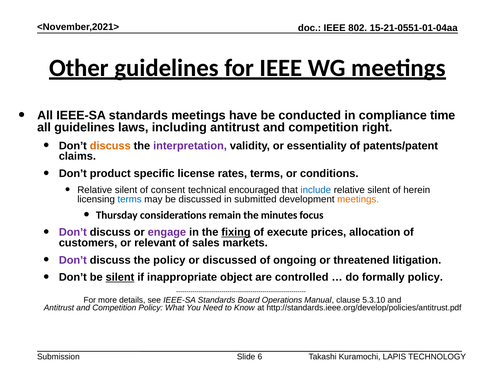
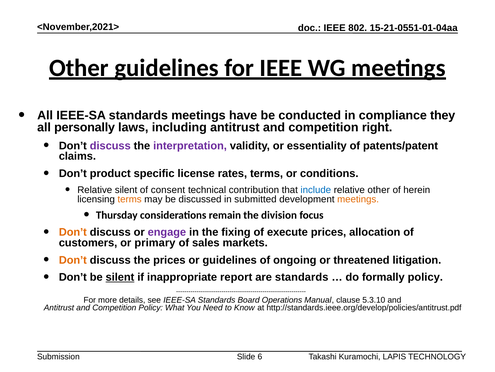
time: time -> they (443, 115)
all guidelines: guidelines -> personally (85, 127)
discuss colour: orange -> purple (110, 145)
encouraged: encouraged -> contribution (254, 190)
silent: silent -> other (379, 190)
terms colour: blue -> orange (130, 199)
minutes: minutes -> division (279, 215)
Don’t colour: purple -> orange (73, 232)
fixing underline: present -> none (236, 232)
relevant: relevant -> primary (155, 242)
Don’t colour: purple -> orange (73, 260)
the policy: policy -> prices (169, 260)
or discussed: discussed -> guidelines (230, 260)
object: object -> report (236, 277)
are controlled: controlled -> standards (302, 277)
